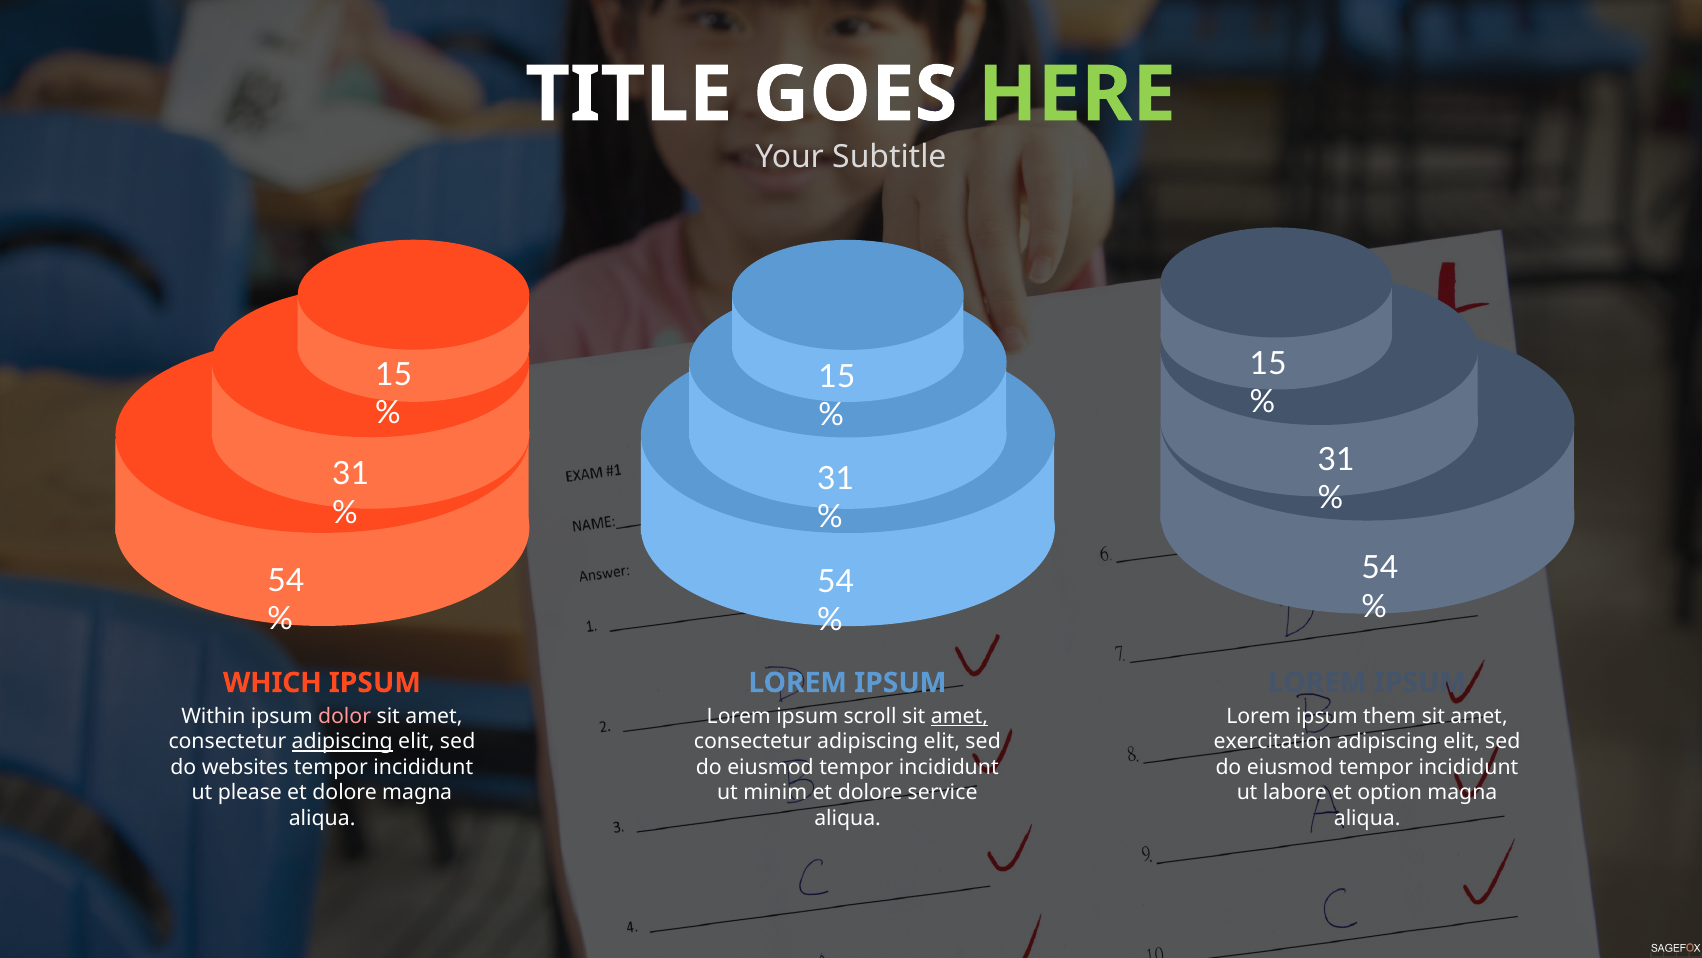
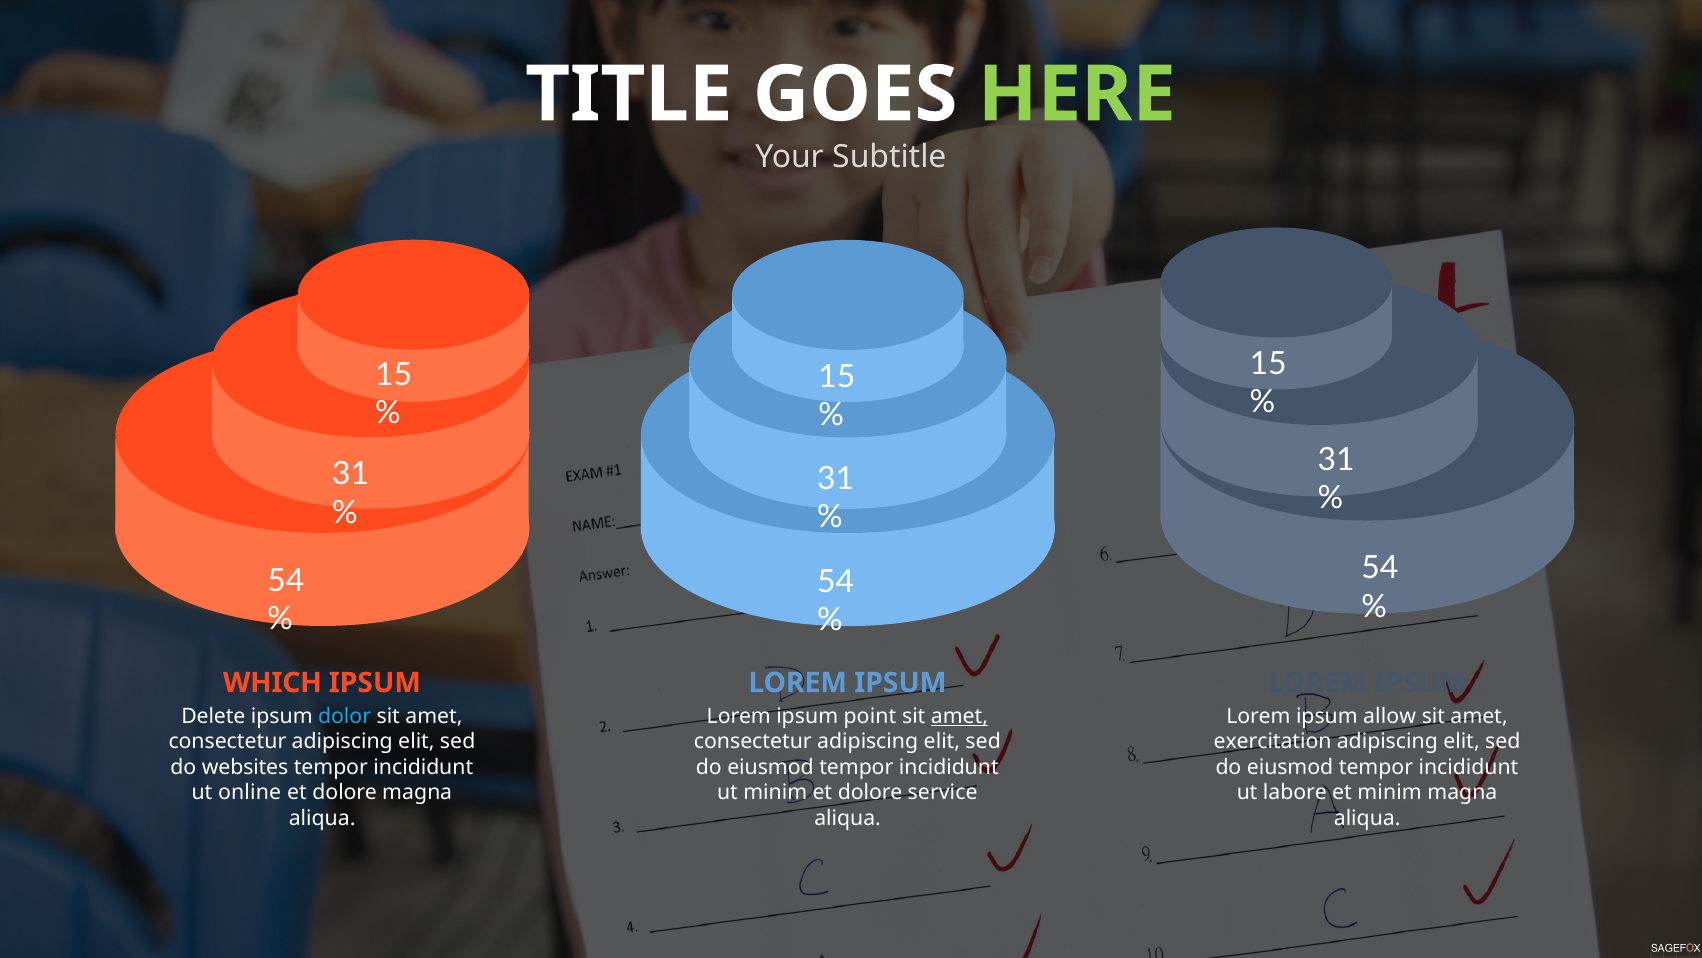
Within: Within -> Delete (213, 716)
dolor colour: pink -> light blue (345, 716)
scroll: scroll -> point (870, 716)
them: them -> allow (1390, 716)
adipiscing underline: present -> none (342, 741)
please: please -> online (250, 792)
et option: option -> minim (1390, 792)
